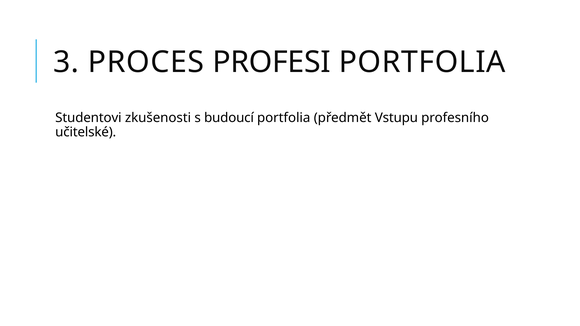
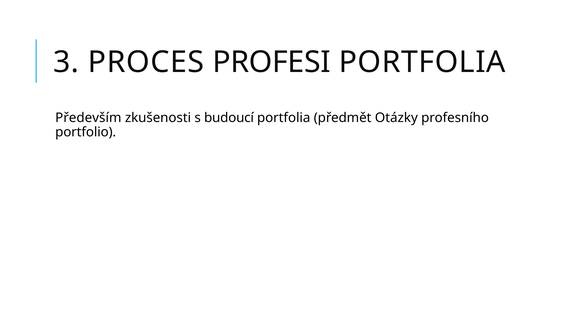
Studentovi: Studentovi -> Především (88, 118)
Vstupu: Vstupu -> Otázky (396, 118)
učitelské: učitelské -> portfolio (86, 132)
